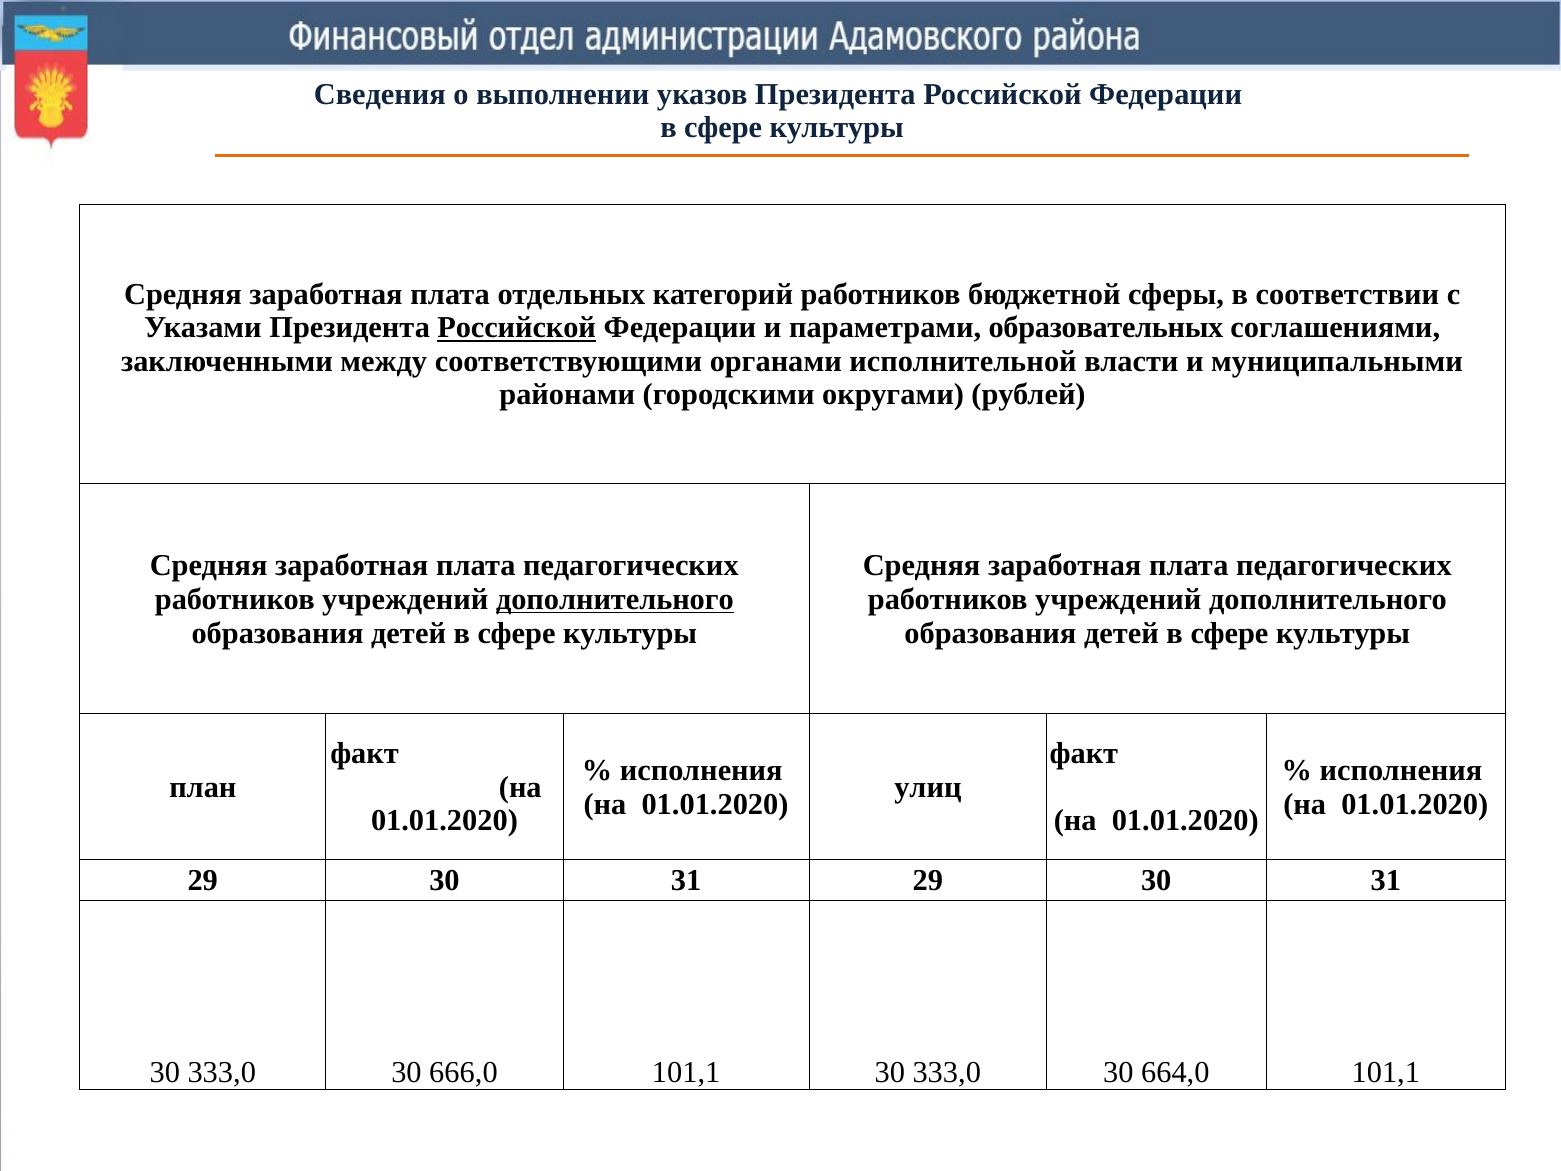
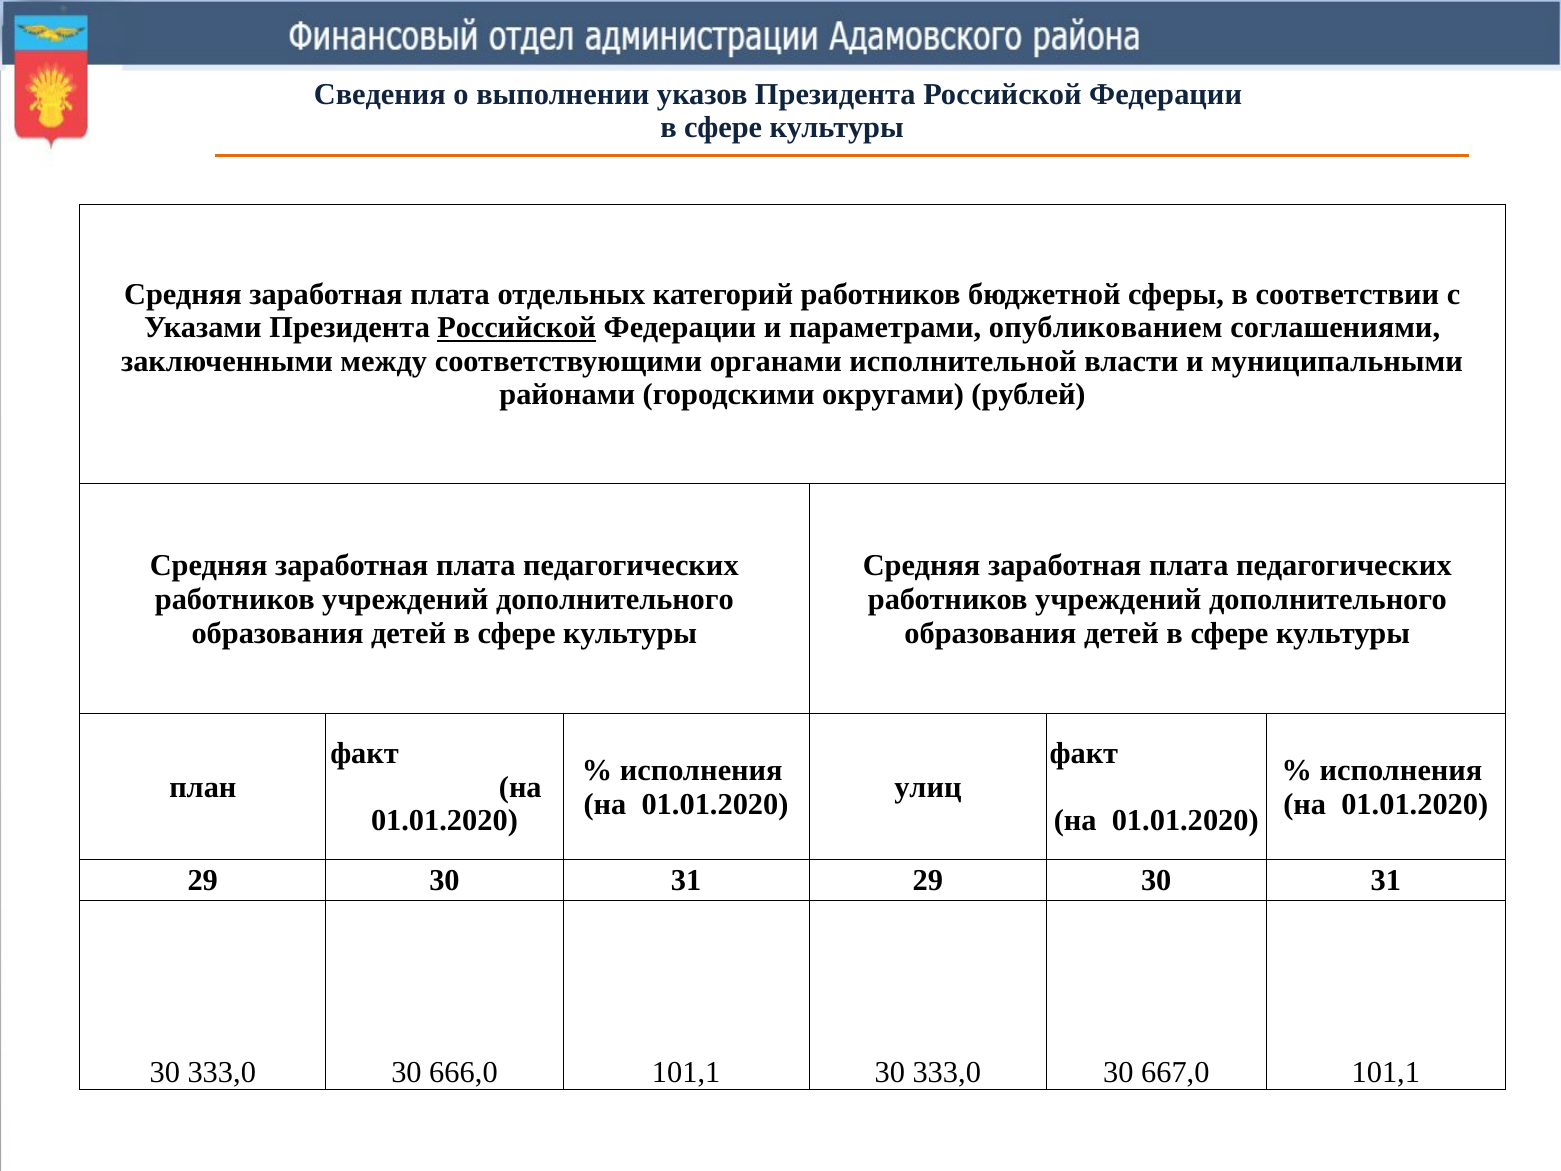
образовательных: образовательных -> опубликованием (1106, 328)
дополнительного underline: present -> none (615, 599)
664,0: 664,0 -> 667,0 (1175, 1073)
